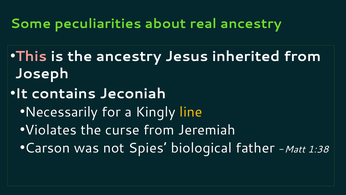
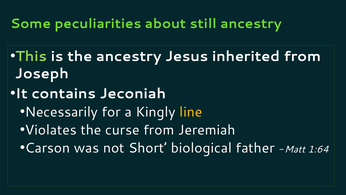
real: real -> still (203, 24)
This colour: pink -> light green (31, 56)
Spies: Spies -> Short (148, 148)
1:38: 1:38 -> 1:64 (318, 149)
